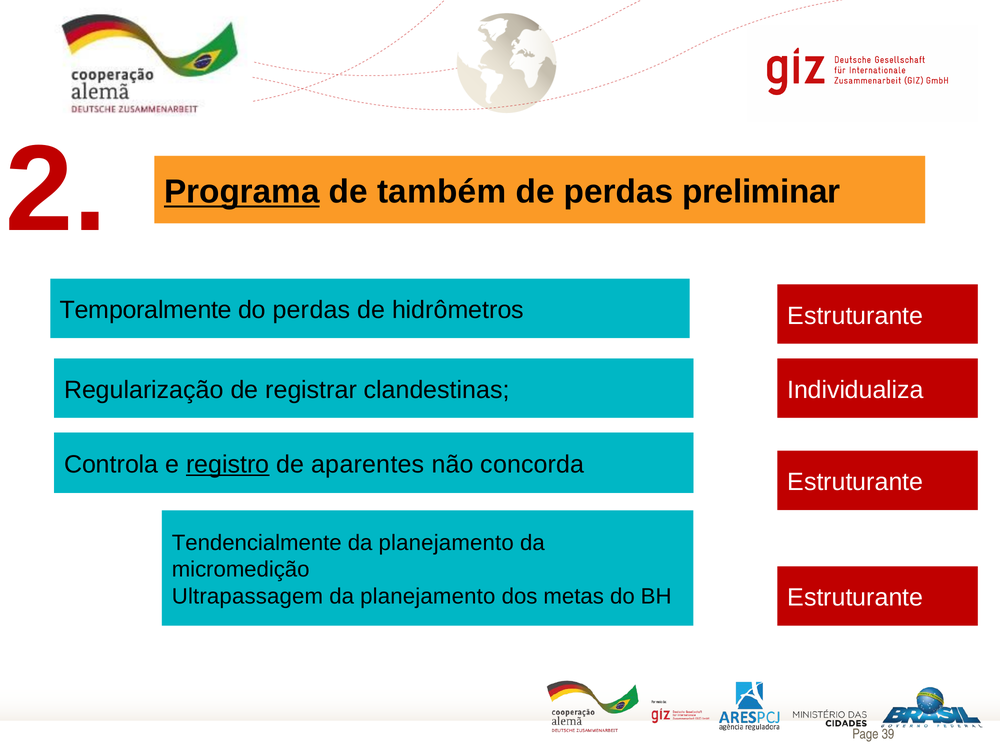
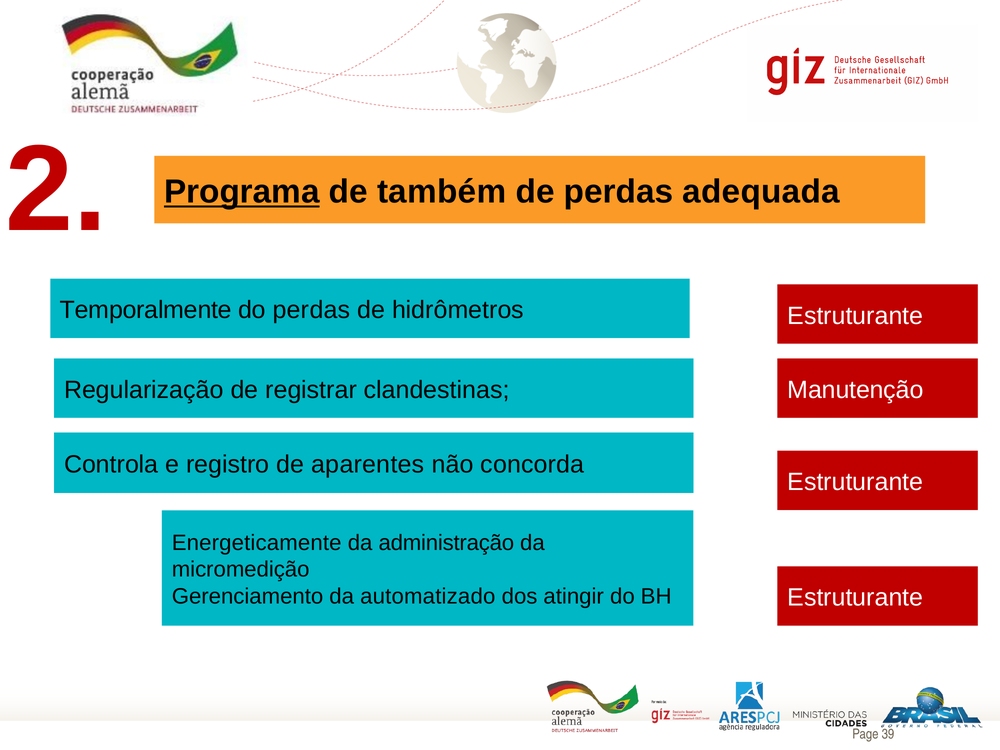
preliminar: preliminar -> adequada (761, 192)
Individualiza: Individualiza -> Manutenção (855, 390)
registro underline: present -> none (228, 465)
Tendencialmente: Tendencialmente -> Energeticamente (257, 543)
planejamento: planejamento -> administração (446, 543)
Ultrapassagem: Ultrapassagem -> Gerenciamento (248, 596)
planejamento: planejamento -> automatizado (428, 596)
metas: metas -> atingir (574, 596)
